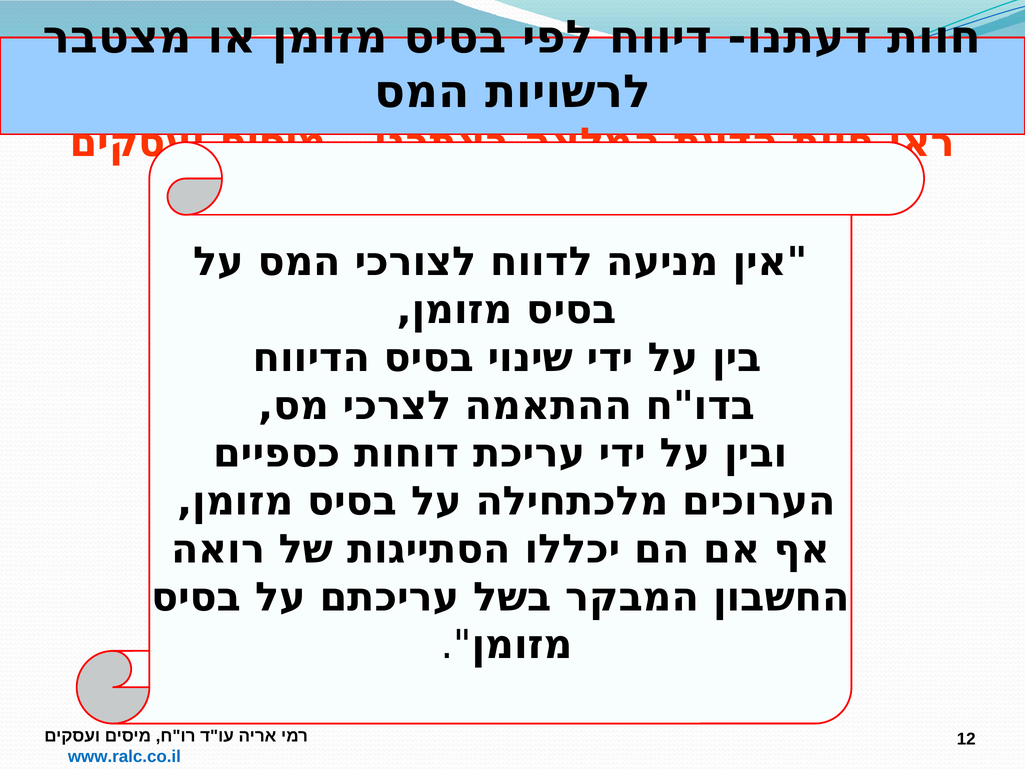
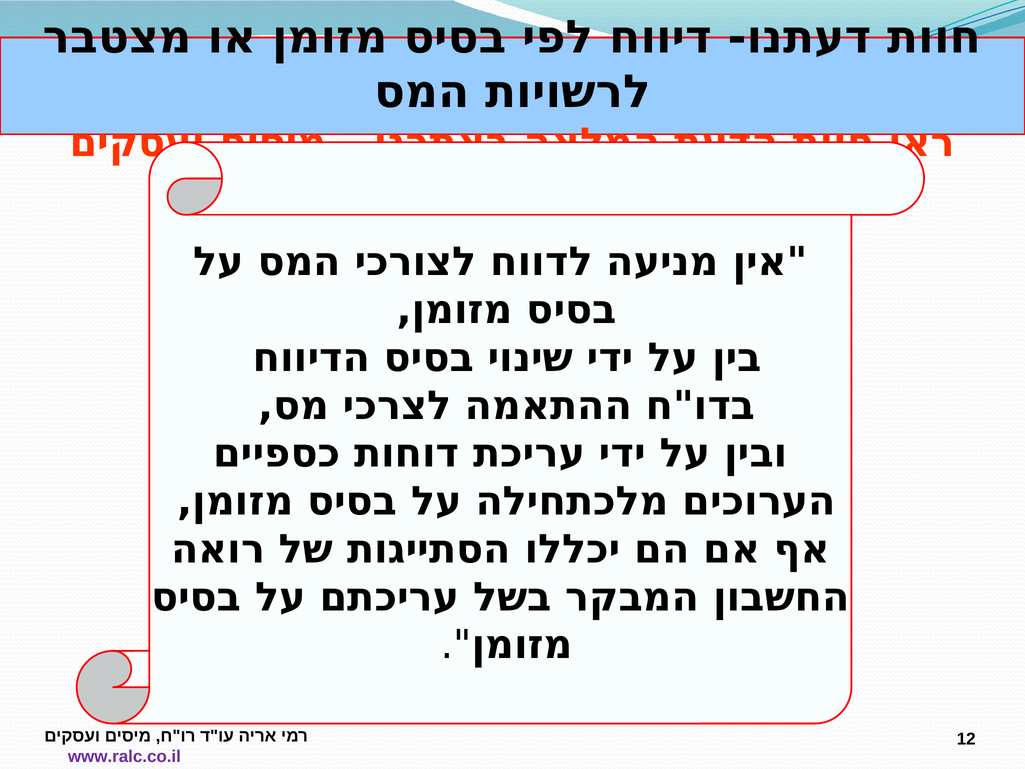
www.ralc.co.il colour: blue -> purple (124, 756)
